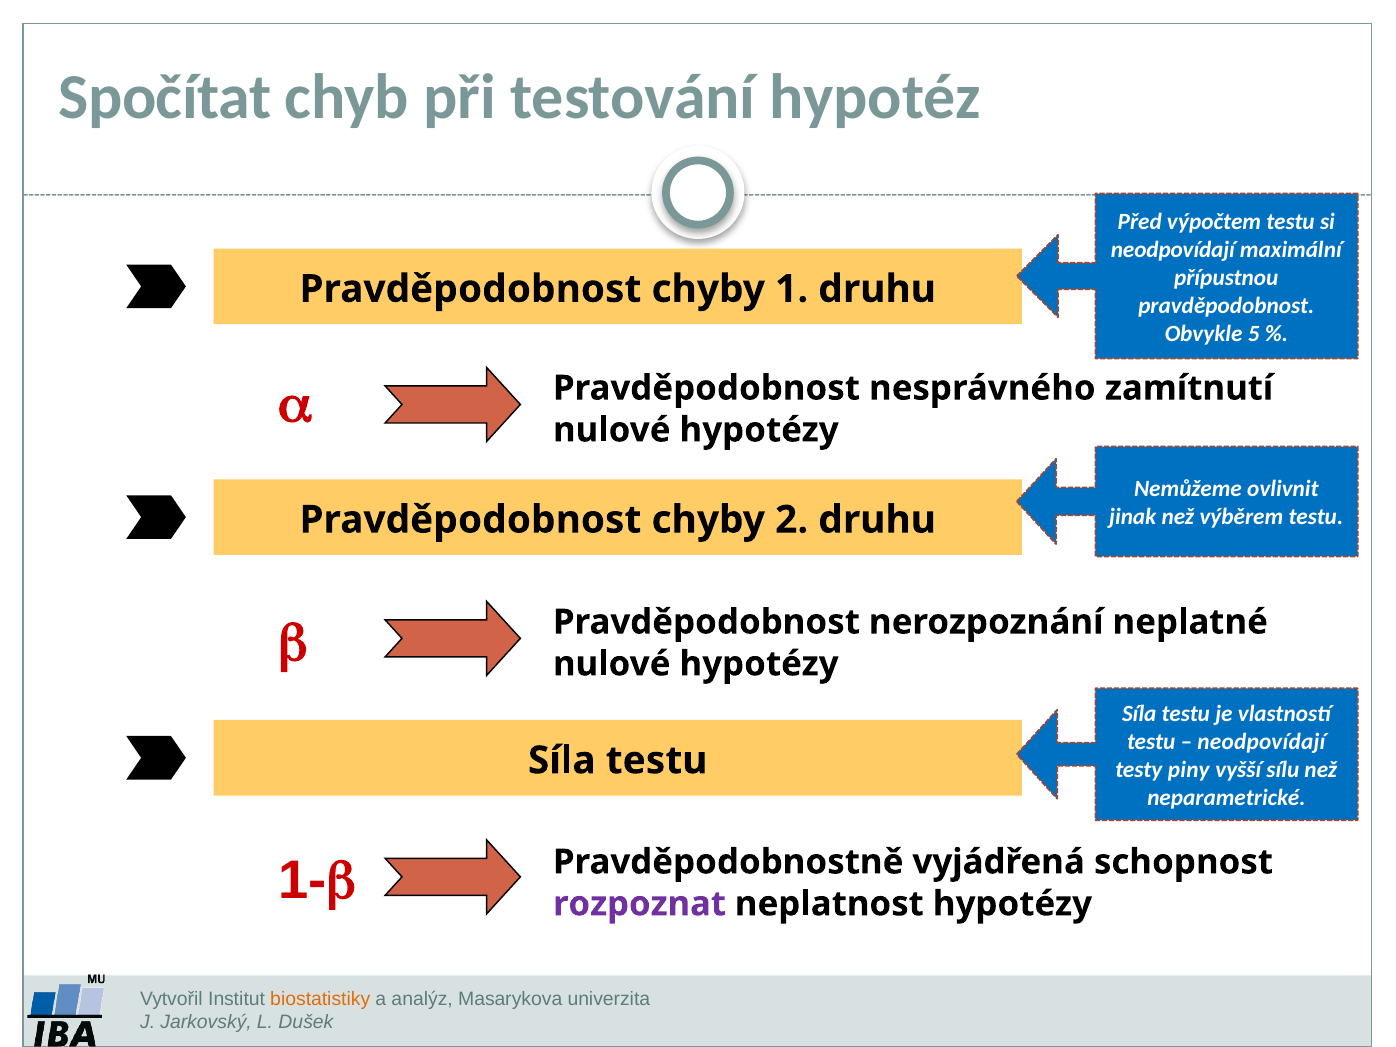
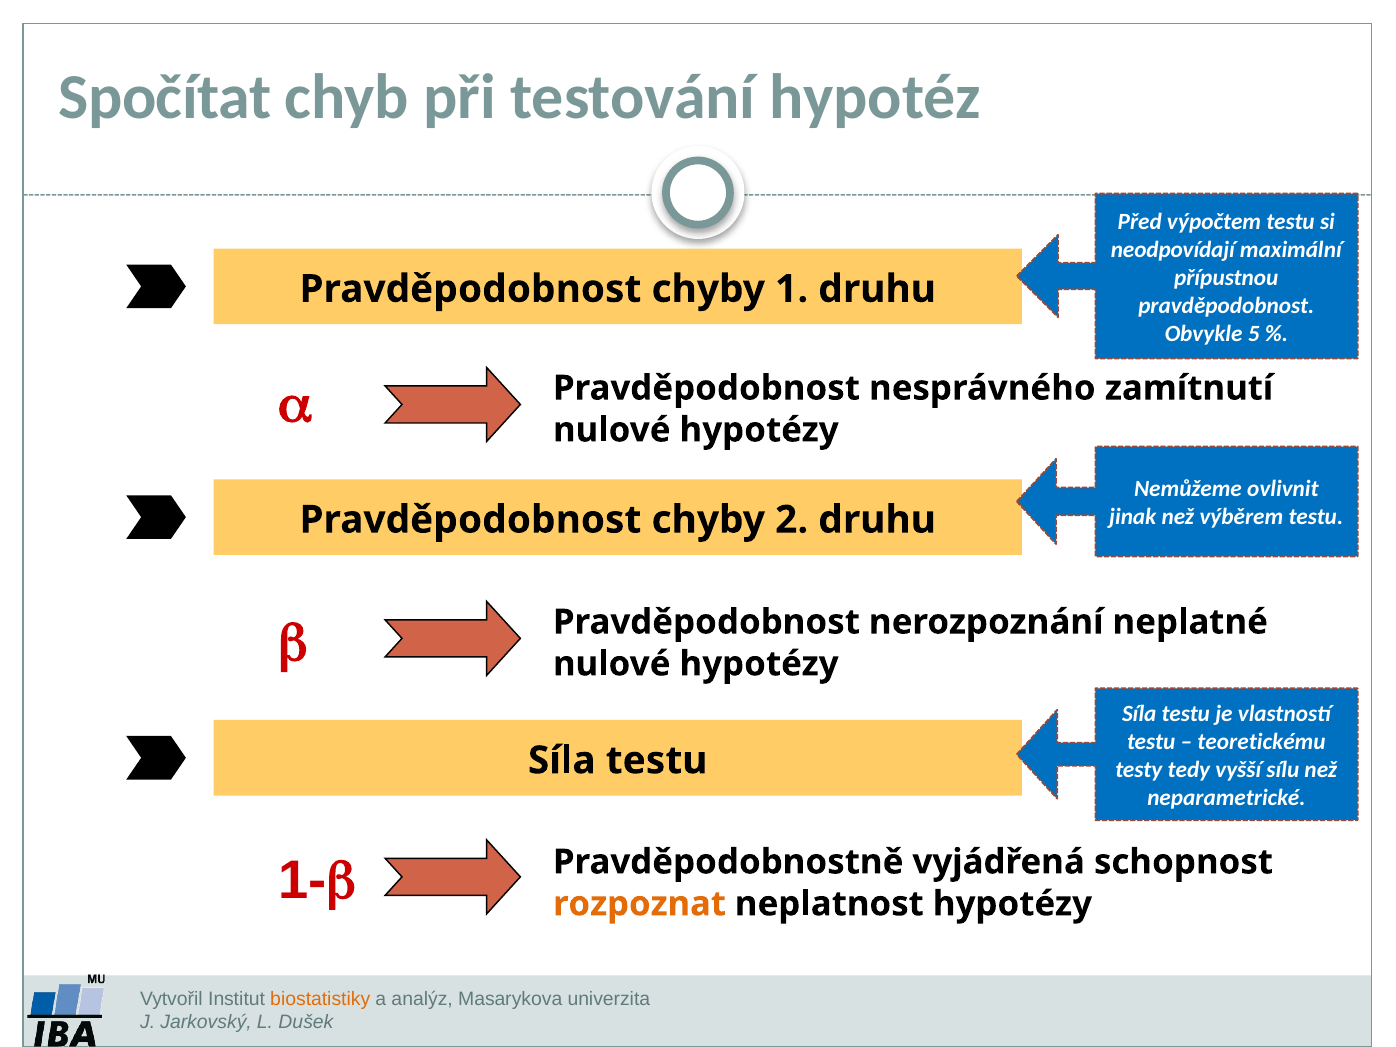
neodpovídají: neodpovídají -> teoretickému (1262, 742)
piny: piny -> tedy (1189, 770)
rozpoznat colour: purple -> orange (639, 904)
